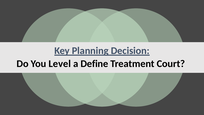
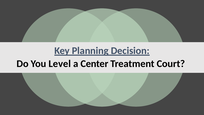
Define: Define -> Center (94, 64)
